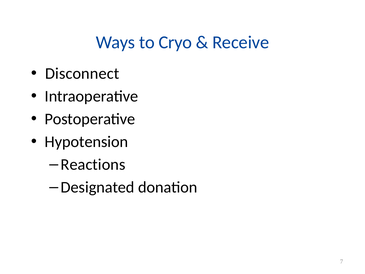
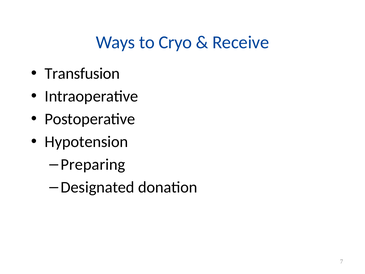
Disconnect: Disconnect -> Transfusion (82, 74)
Reactions: Reactions -> Preparing (93, 164)
